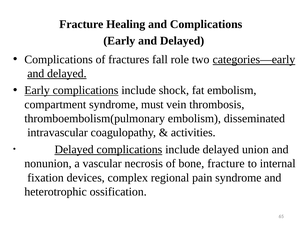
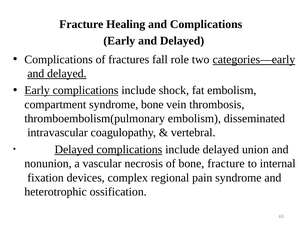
syndrome must: must -> bone (152, 105)
activities: activities -> vertebral (193, 133)
